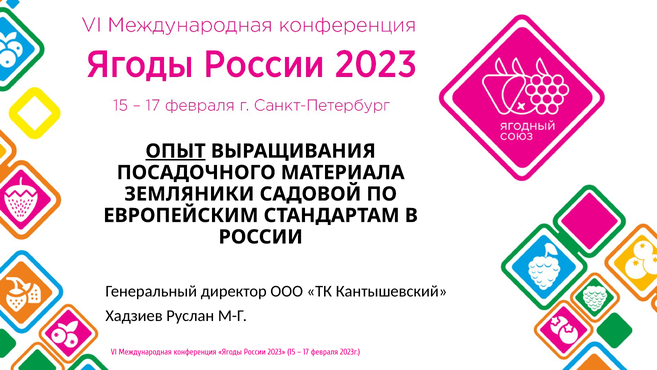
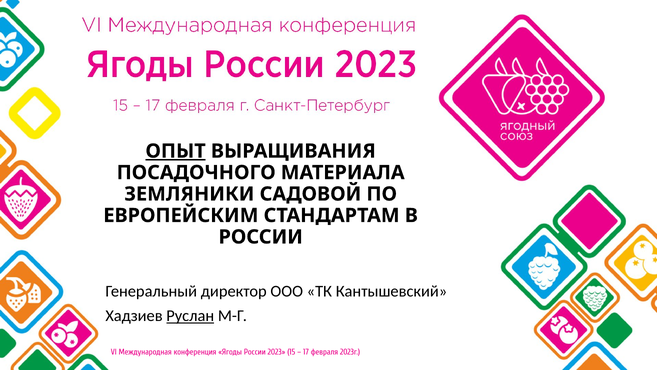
Руслан underline: none -> present (190, 316)
